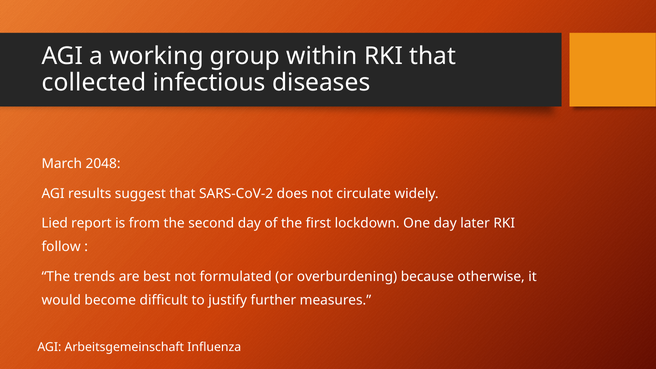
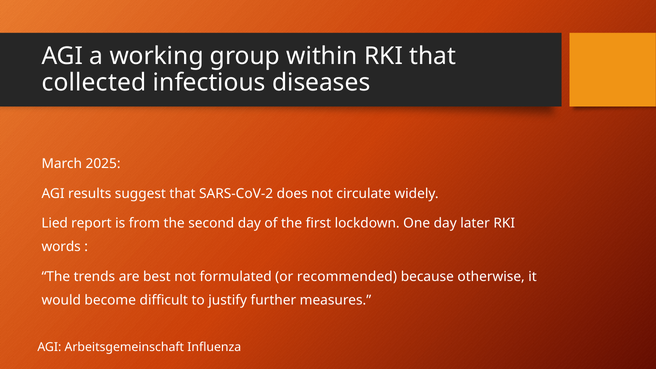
2048: 2048 -> 2025 (103, 164)
follow: follow -> words (61, 247)
overburdening: overburdening -> recommended (347, 277)
